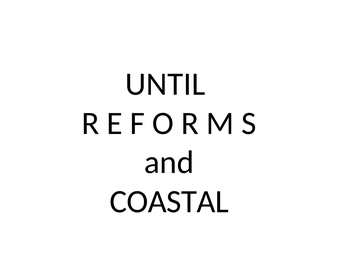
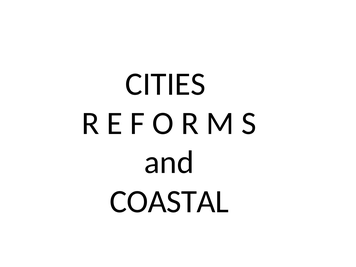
UNTIL: UNTIL -> CITIES (165, 84)
